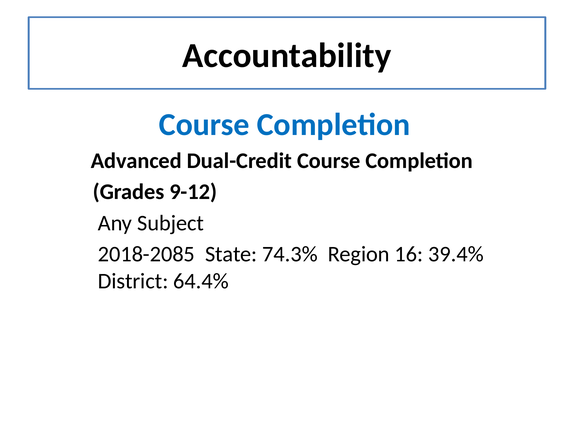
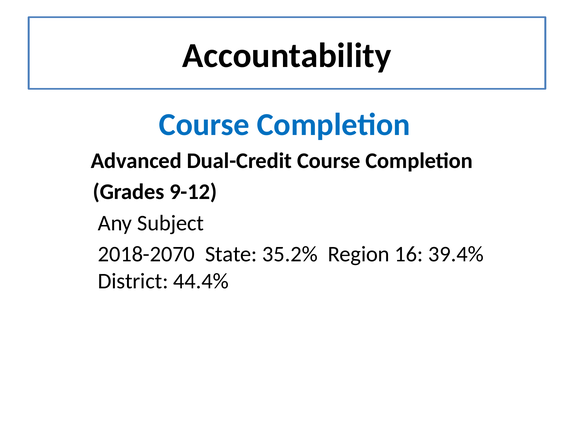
2018-2085: 2018-2085 -> 2018-2070 (146, 255)
74.3%: 74.3% -> 35.2% (290, 255)
64.4%: 64.4% -> 44.4% (201, 281)
